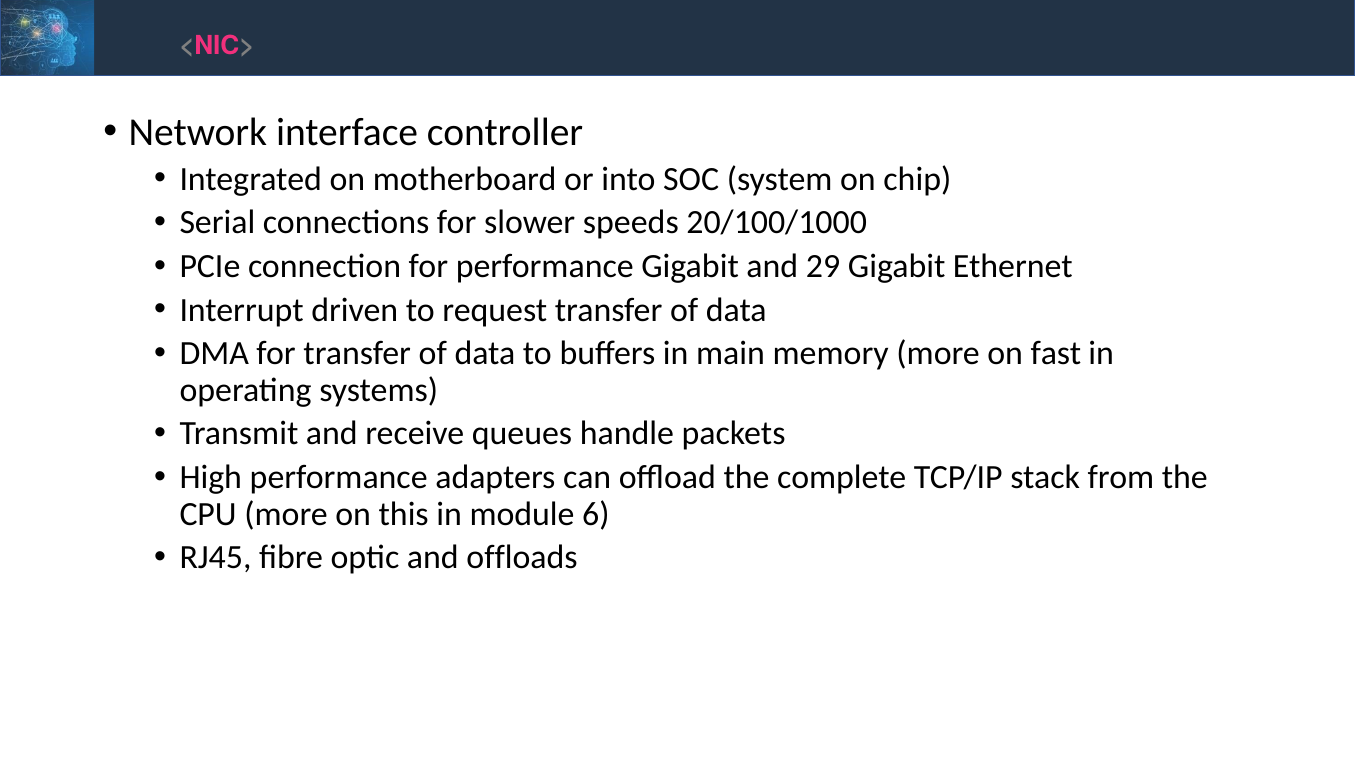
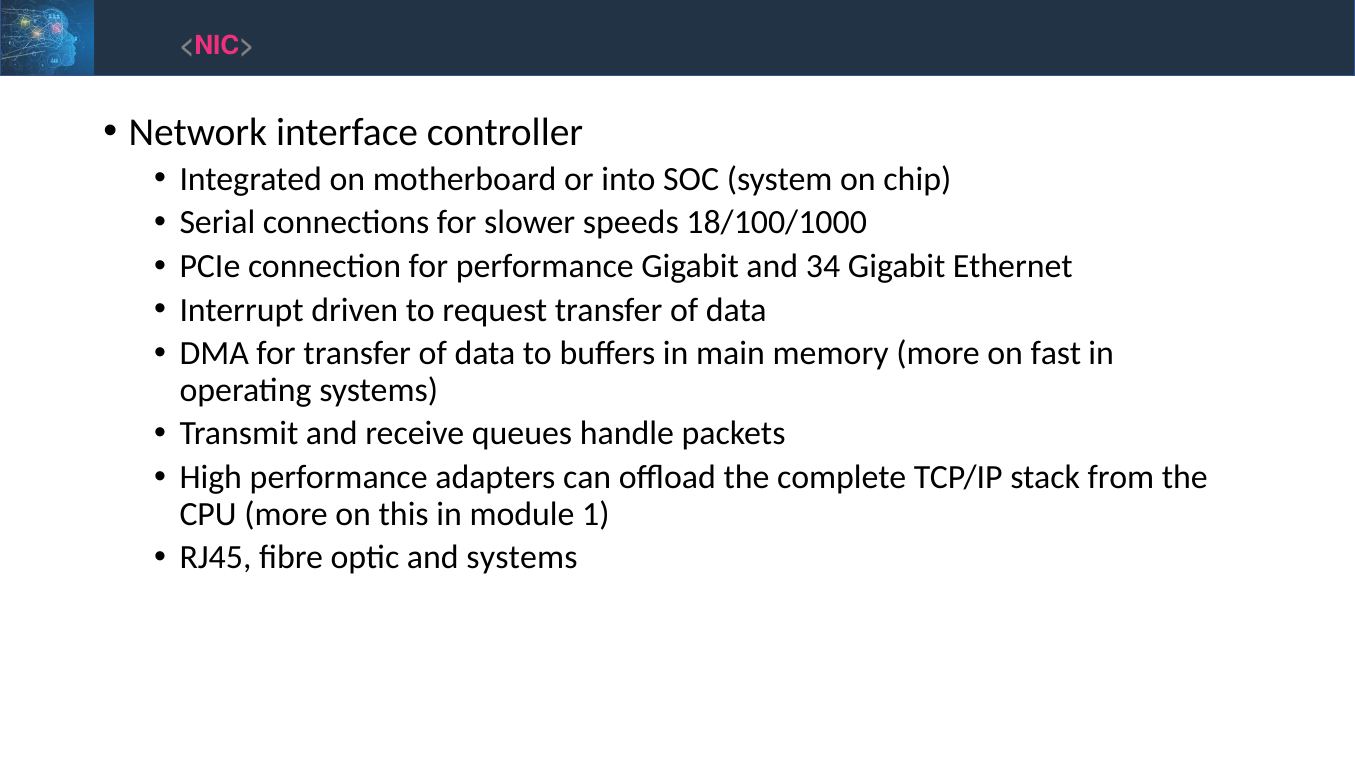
20/100/1000: 20/100/1000 -> 18/100/1000 (777, 223)
29: 29 -> 34 (823, 266)
6: 6 -> 1 (596, 514)
and offloads: offloads -> systems (522, 558)
